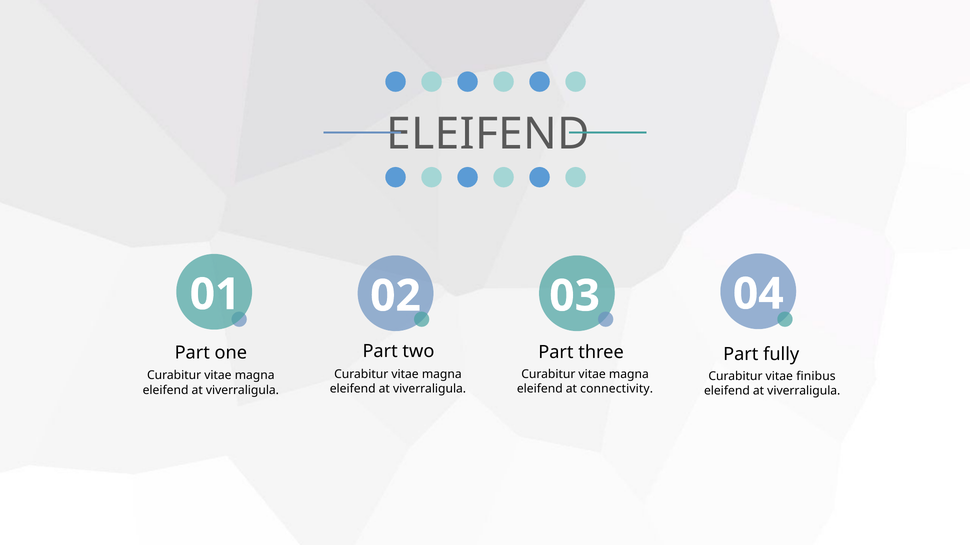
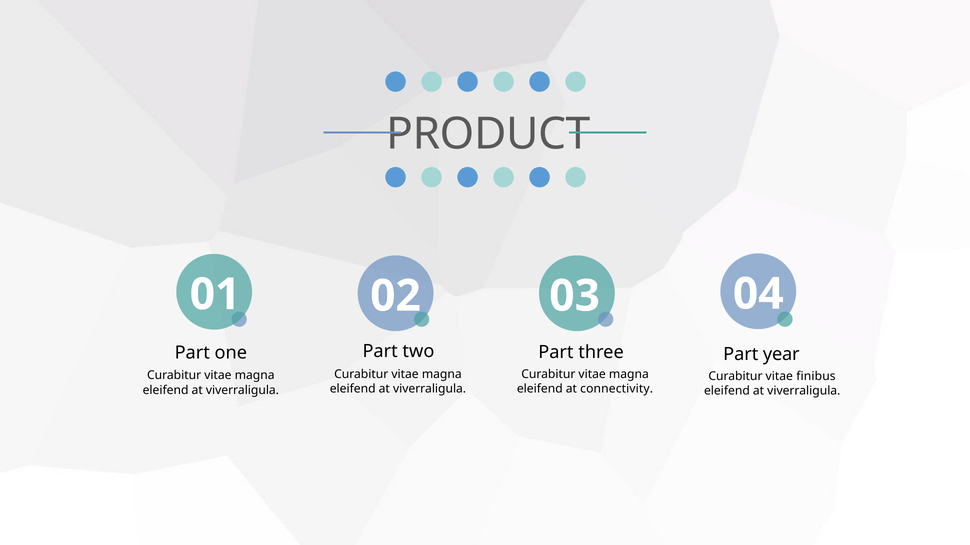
ELEIFEND: ELEIFEND -> PRODUCT (488, 134)
fully: fully -> year (781, 355)
